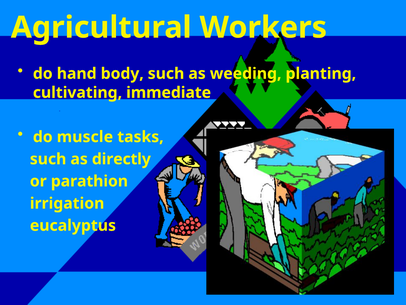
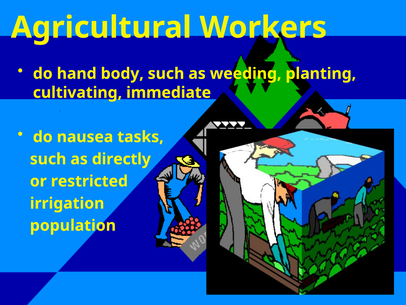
muscle: muscle -> nausea (85, 137)
parathion: parathion -> restricted (89, 181)
eucalyptus: eucalyptus -> population (73, 225)
